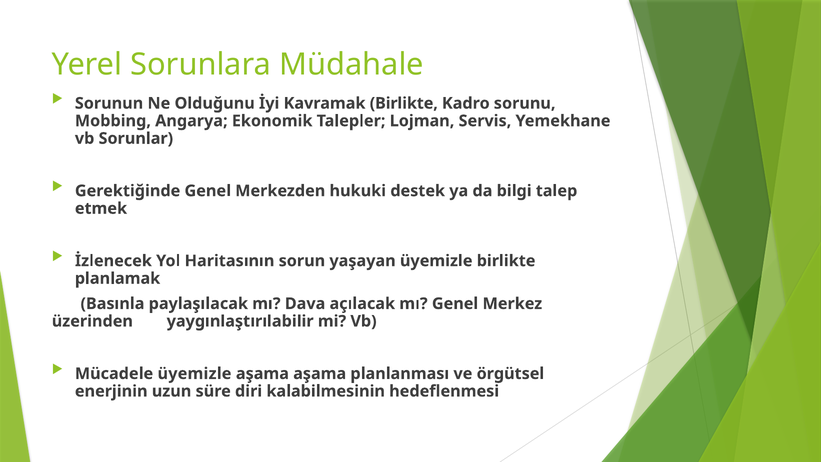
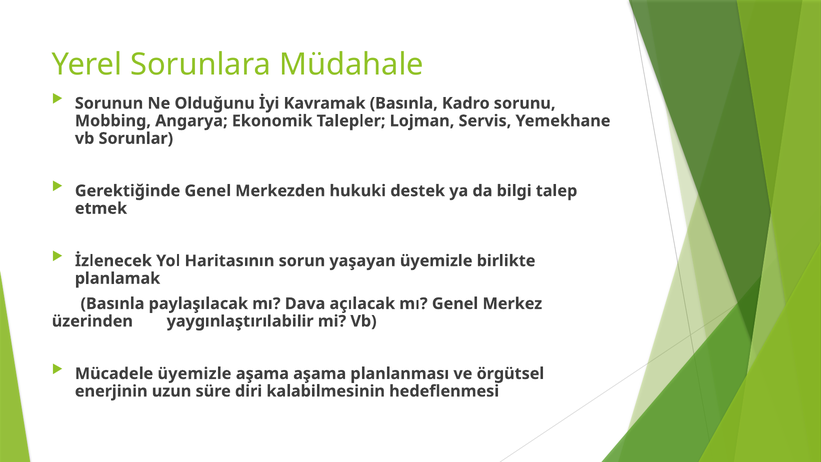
Kavramak Birlikte: Birlikte -> Basınla (404, 103)
